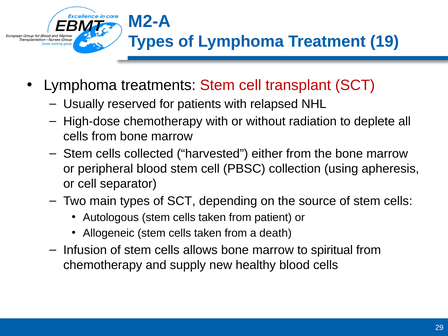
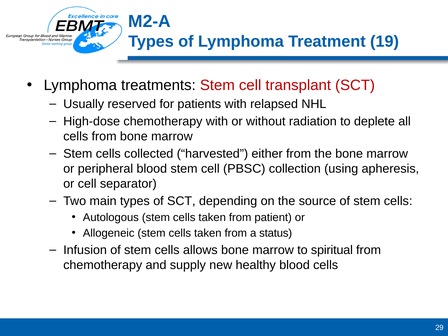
death: death -> status (276, 233)
